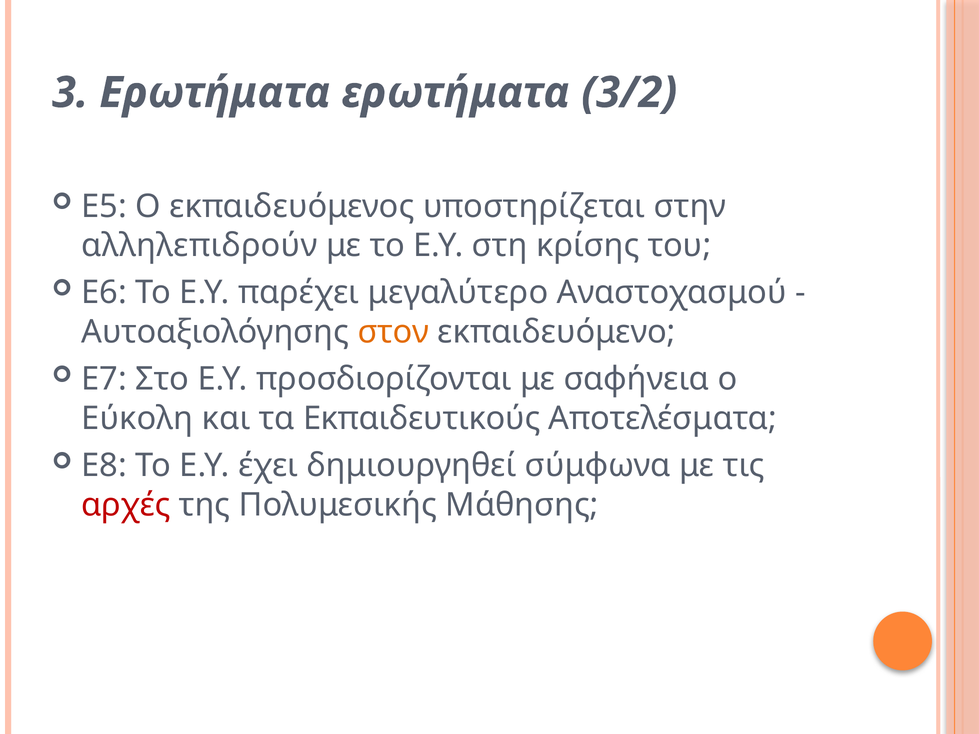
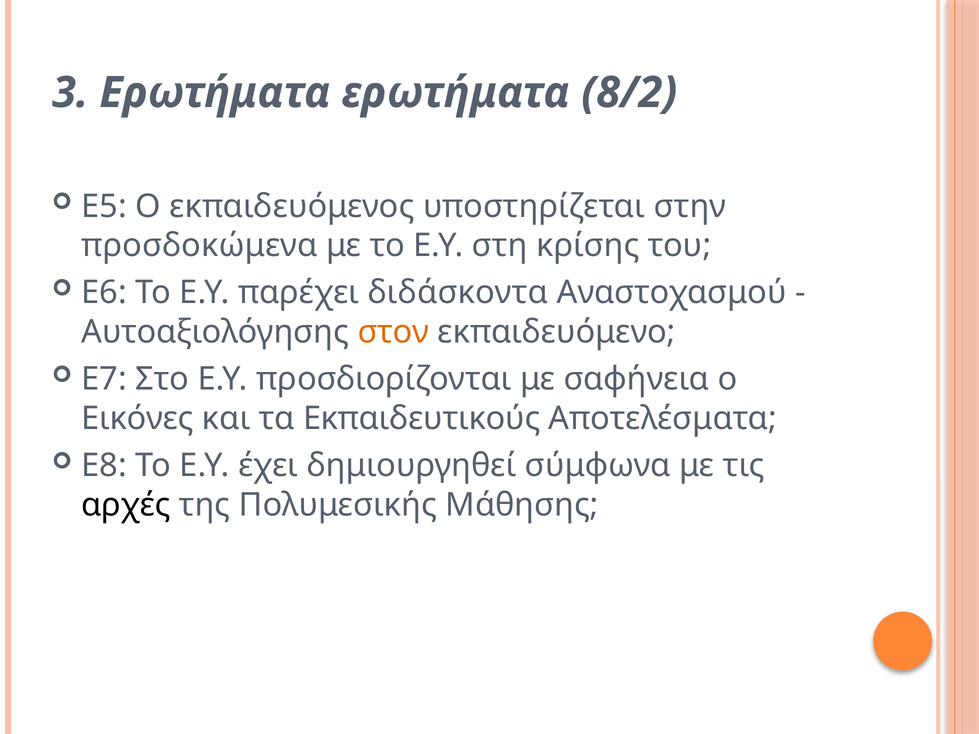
3/2: 3/2 -> 8/2 (629, 93)
αλληλεπιδρούν: αλληλεπιδρούν -> προσδοκώμενα (200, 245)
μεγαλύτερο: μεγαλύτερο -> διδάσκοντα (458, 293)
Εύκολη: Εύκολη -> Εικόνες (138, 418)
αρχές colour: red -> black (126, 505)
